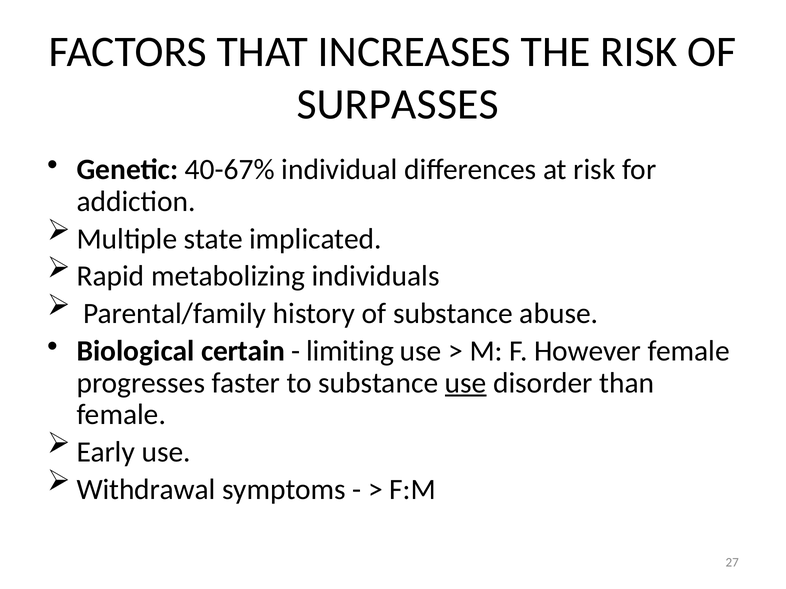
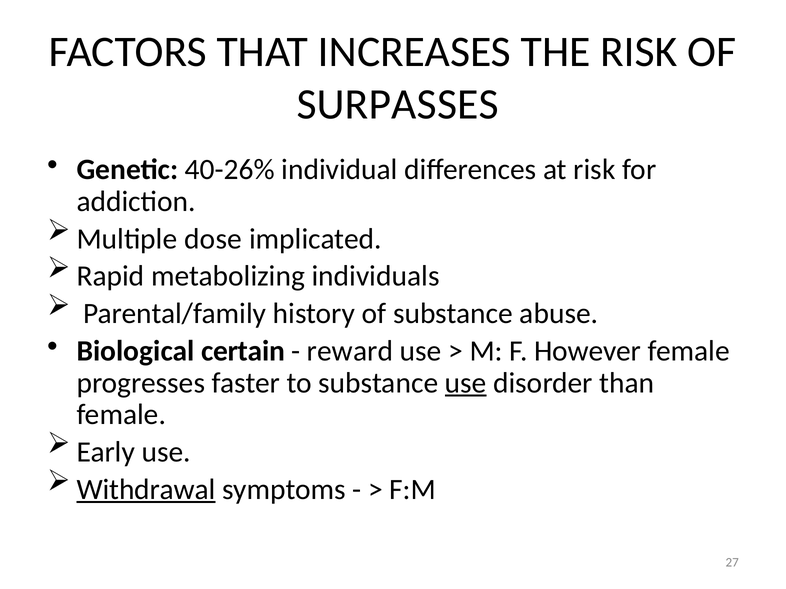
40-67%: 40-67% -> 40-26% (230, 170)
state: state -> dose (213, 239)
limiting: limiting -> reward (350, 351)
Withdrawal underline: none -> present (146, 490)
